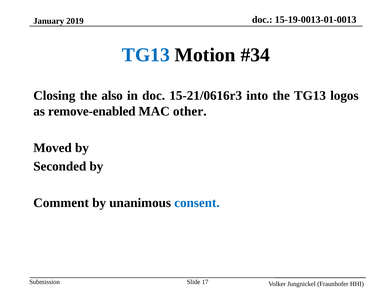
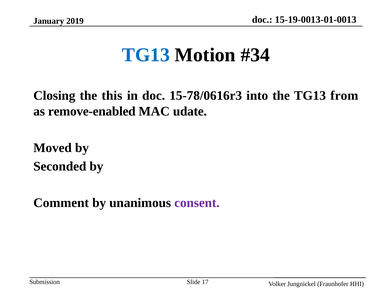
also: also -> this (112, 96)
15-21/0616r3: 15-21/0616r3 -> 15-78/0616r3 (206, 96)
logos: logos -> from (344, 96)
other: other -> udate (190, 111)
consent colour: blue -> purple (197, 203)
